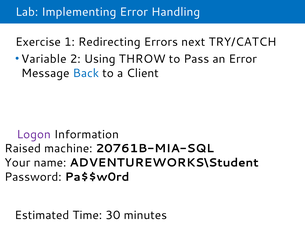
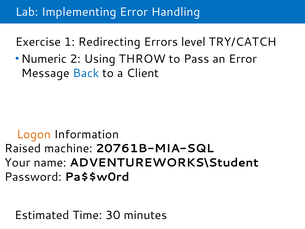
next: next -> level (193, 42)
Variable: Variable -> Numeric (44, 59)
Logon colour: purple -> orange (34, 134)
